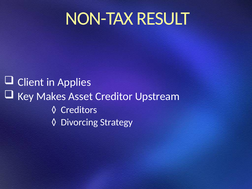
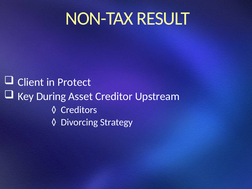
Applies: Applies -> Protect (74, 82)
Makes: Makes -> During (51, 96)
